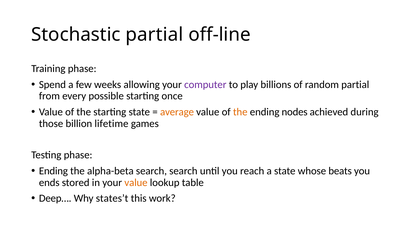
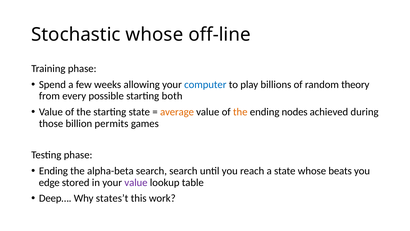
Stochastic partial: partial -> whose (154, 34)
computer colour: purple -> blue (205, 84)
random partial: partial -> theory (355, 84)
once: once -> both (172, 96)
lifetime: lifetime -> permits (111, 123)
ends: ends -> edge (49, 182)
value colour: orange -> purple (136, 182)
